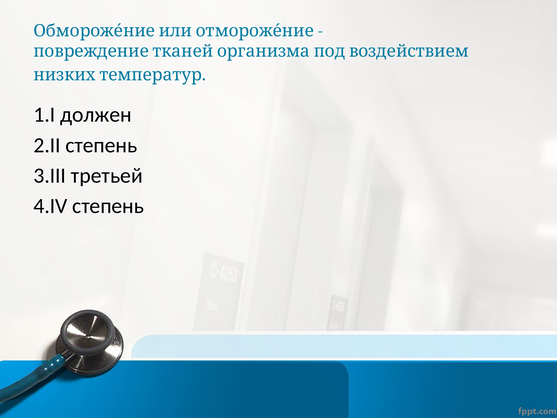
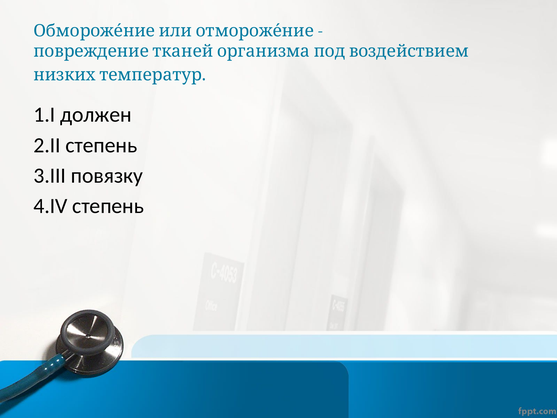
третьей: третьей -> повязку (107, 175)
